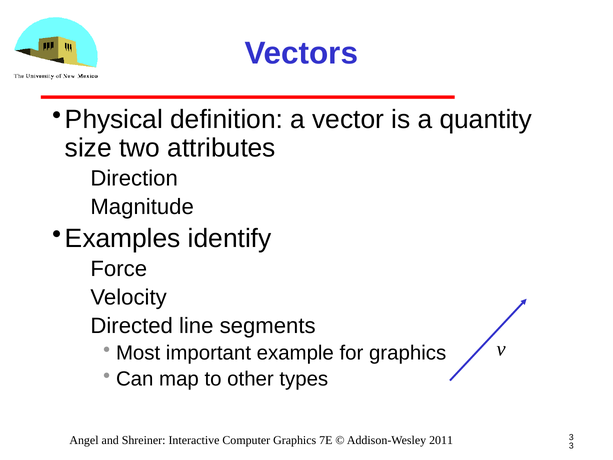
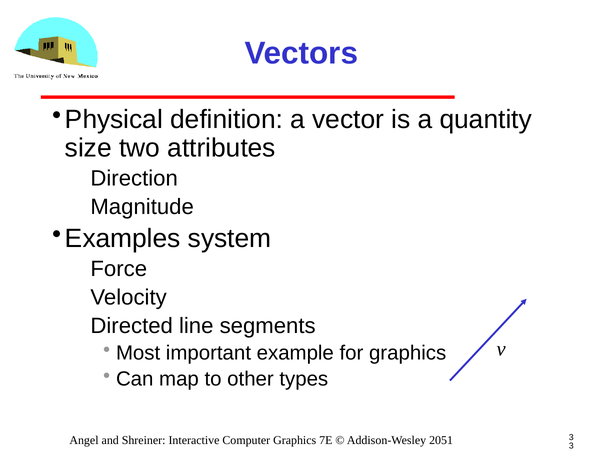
identify: identify -> system (230, 238)
2011: 2011 -> 2051 (441, 440)
